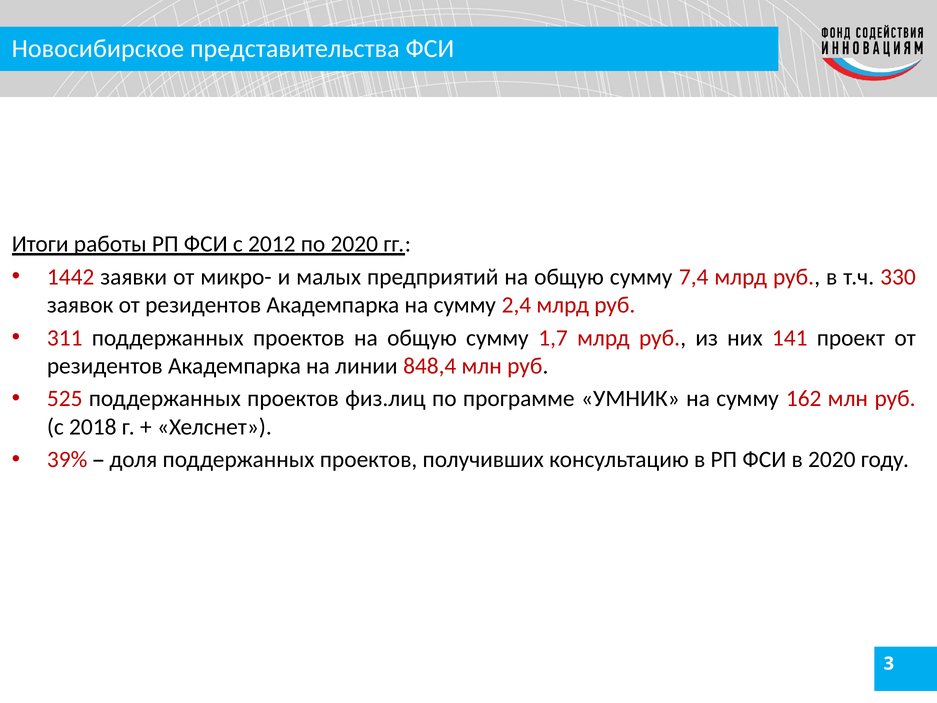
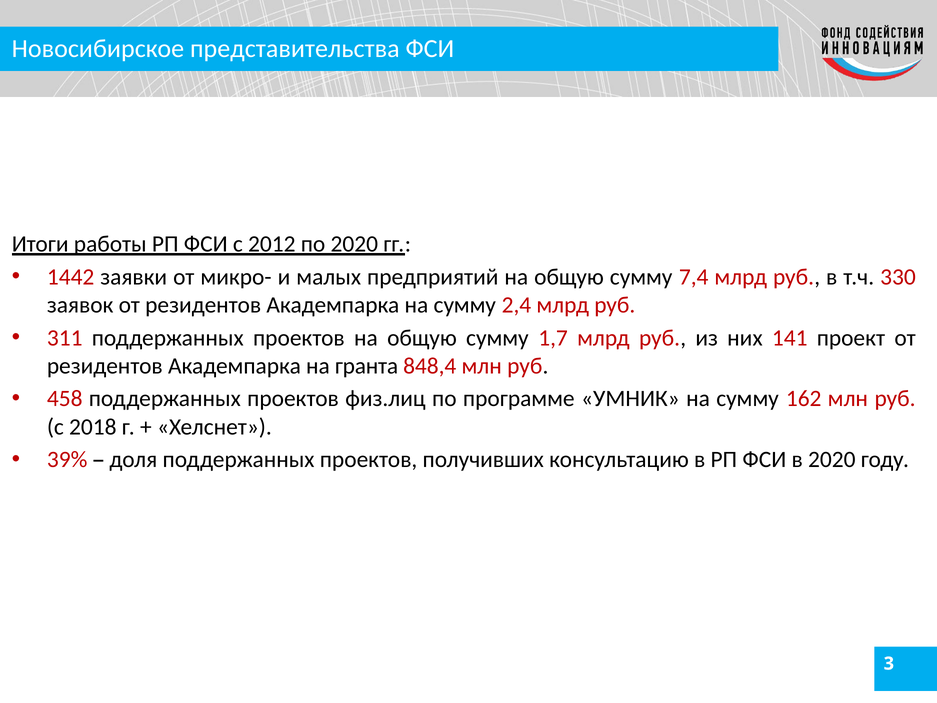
линии: линии -> гранта (366, 366)
525: 525 -> 458 (65, 399)
